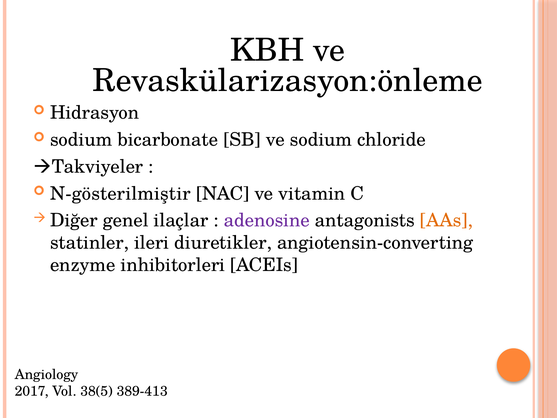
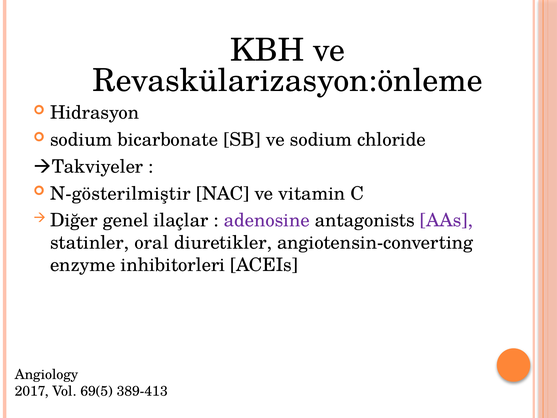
AAs colour: orange -> purple (446, 220)
ileri: ileri -> oral (152, 243)
38(5: 38(5 -> 69(5 (97, 391)
